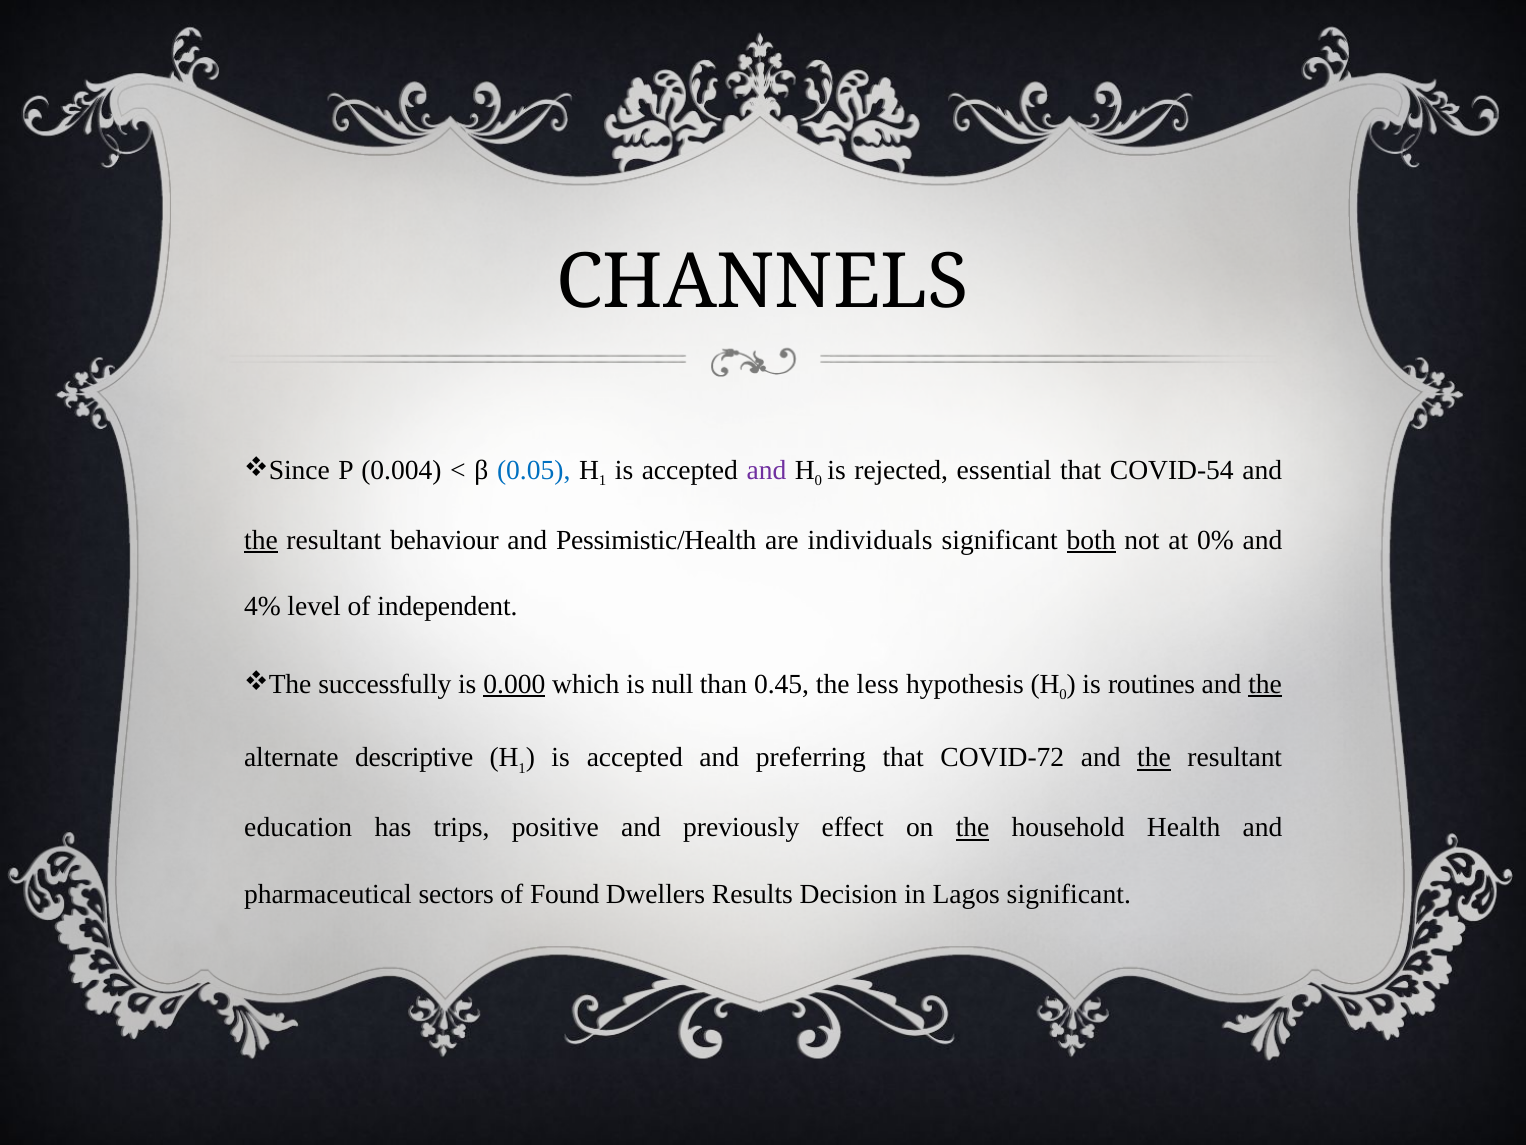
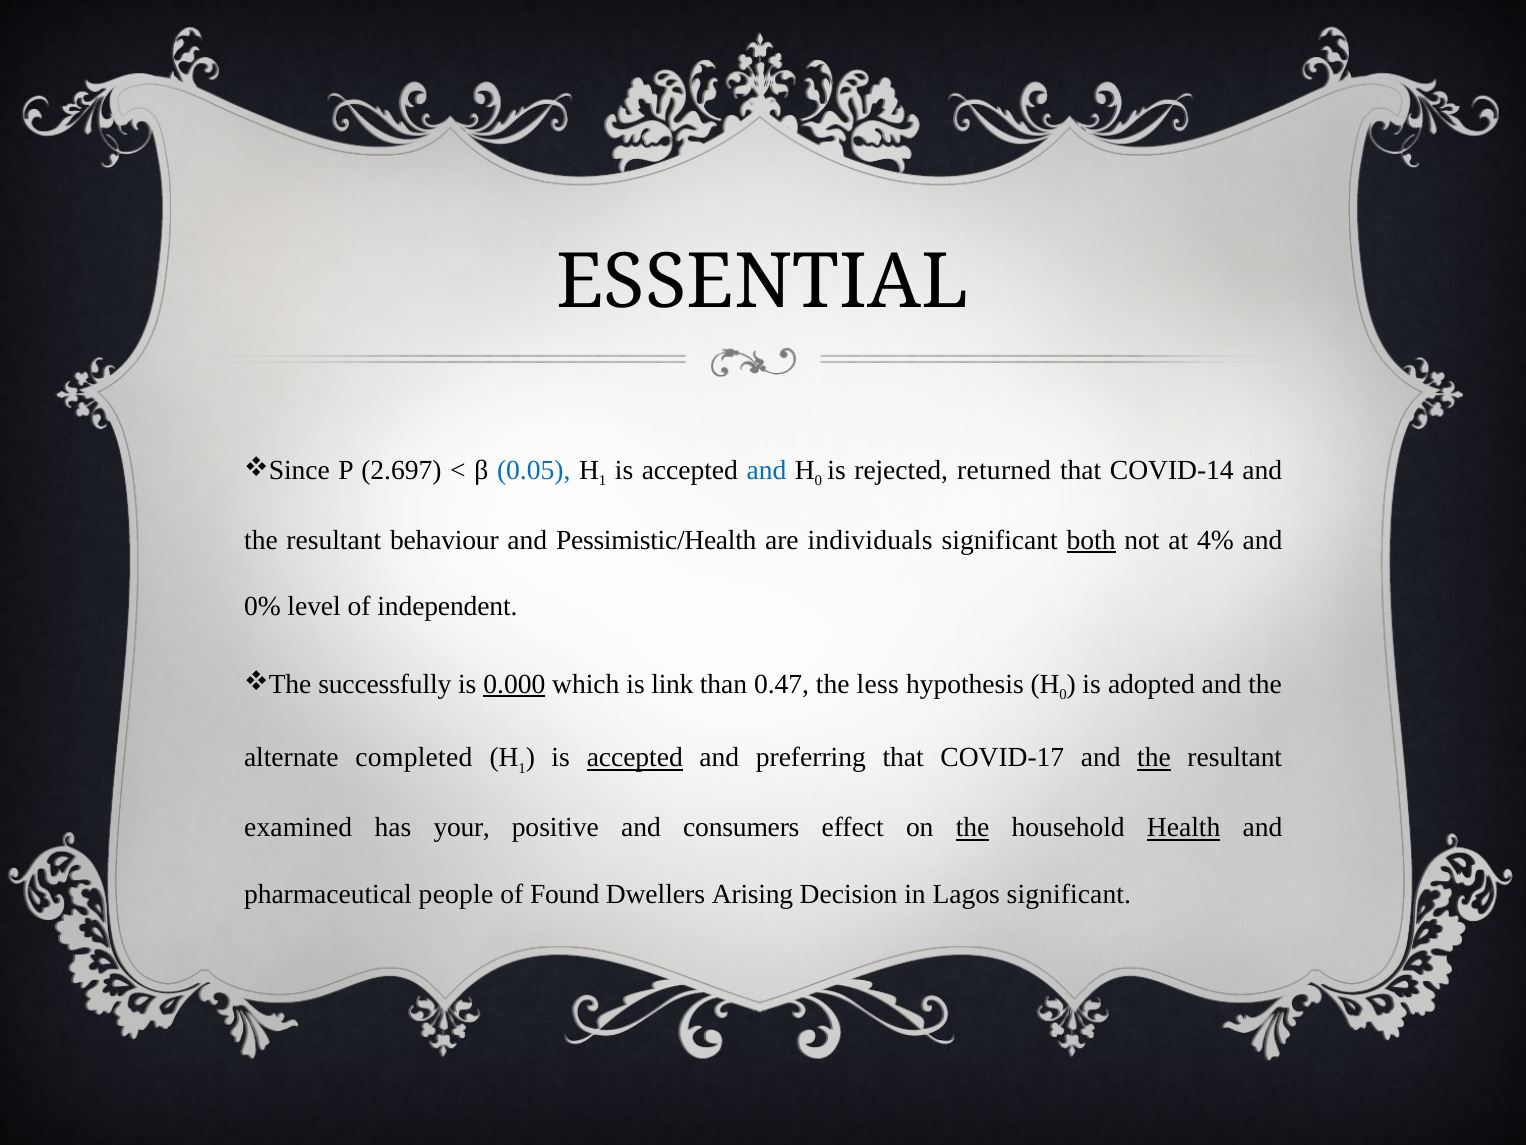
CHANNELS: CHANNELS -> ESSENTIAL (763, 282)
0.004: 0.004 -> 2.697 (401, 470)
and colour: purple -> blue (766, 470)
essential: essential -> returned (1004, 470)
COVID-54: COVID-54 -> COVID-14 (1172, 470)
the underline: present -> none (261, 540)
0%: 0% -> 4% (1216, 540)
4%: 4% -> 0% (263, 606)
null: null -> link (672, 684)
0.45: 0.45 -> 0.47 (782, 684)
routines: routines -> adopted (1151, 684)
the underline: present -> none (1265, 684)
descriptive: descriptive -> completed (414, 758)
accepted underline: none -> present (635, 758)
COVID-72: COVID-72 -> COVID-17 (1002, 758)
education: education -> examined (298, 827)
trips: trips -> your (462, 827)
previously: previously -> consumers (741, 827)
Health underline: none -> present (1184, 827)
sectors: sectors -> people (456, 894)
Results: Results -> Arising (753, 894)
